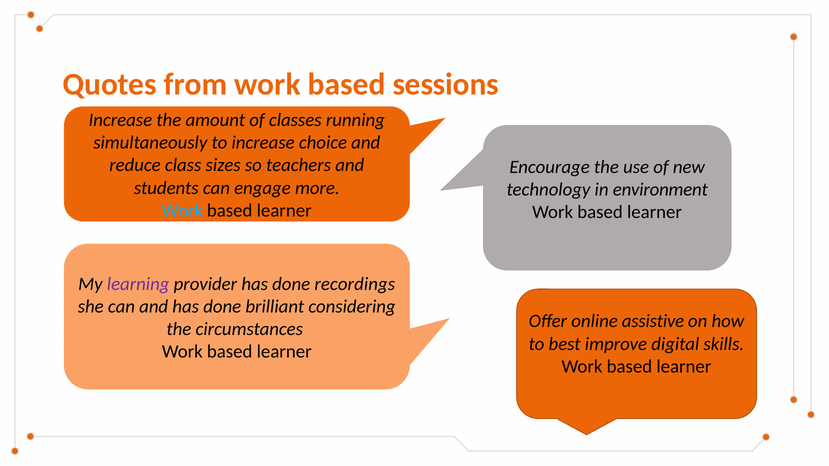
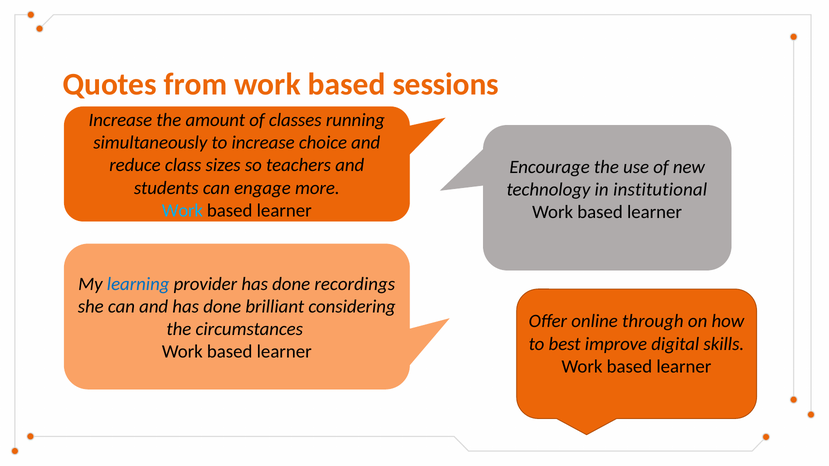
environment: environment -> institutional (660, 190)
learning colour: purple -> blue (138, 284)
assistive: assistive -> through (653, 321)
